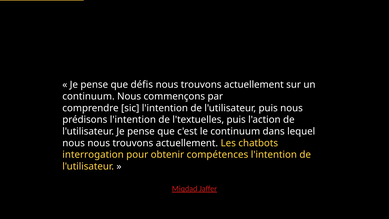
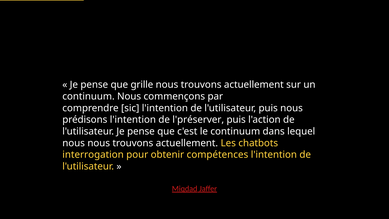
défis: défis -> grille (142, 85)
l'textuelles: l'textuelles -> l'préserver (198, 120)
